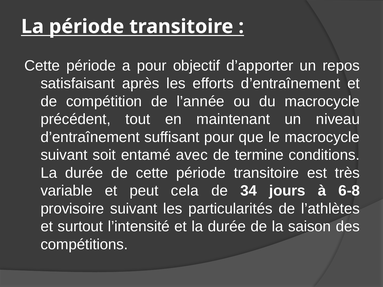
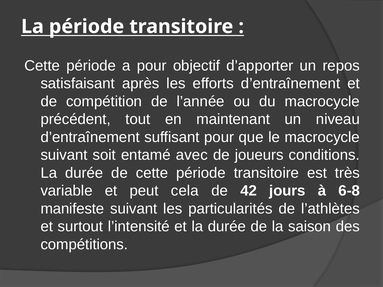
termine: termine -> joueurs (259, 155)
34: 34 -> 42 (249, 191)
provisoire: provisoire -> manifeste (72, 209)
